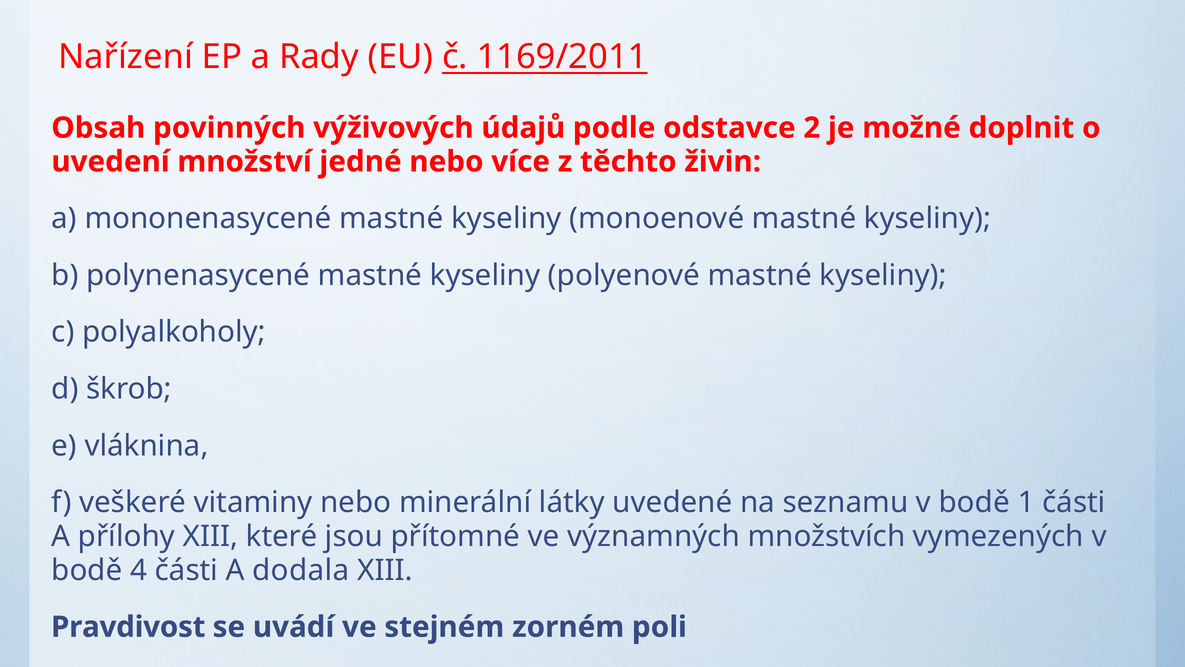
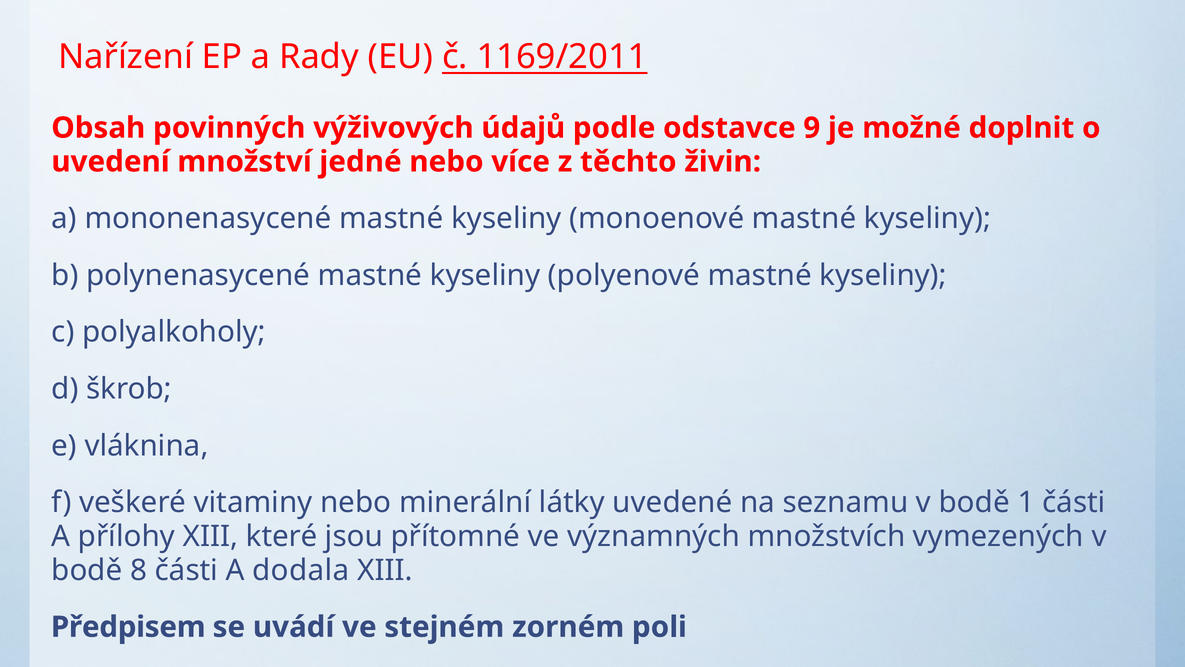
2: 2 -> 9 (812, 128)
4: 4 -> 8 (138, 570)
Pravdivost: Pravdivost -> Předpisem (128, 627)
